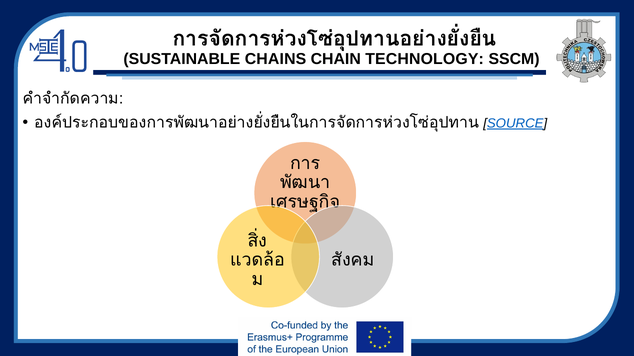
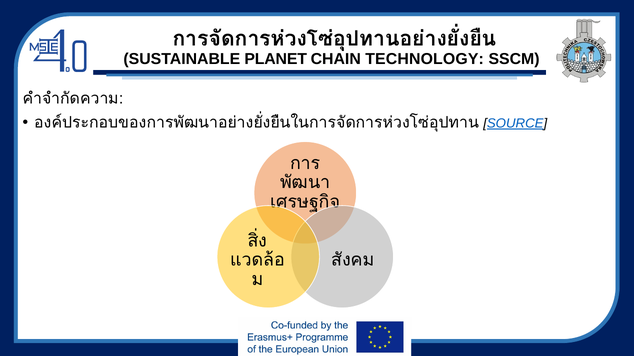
CHAINS: CHAINS -> PLANET (276, 59)
